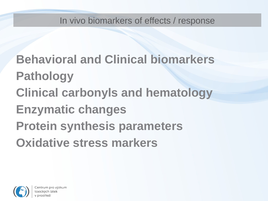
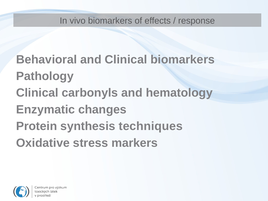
parameters: parameters -> techniques (151, 126)
